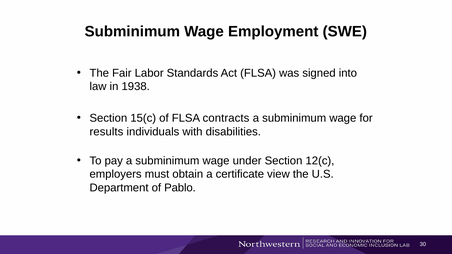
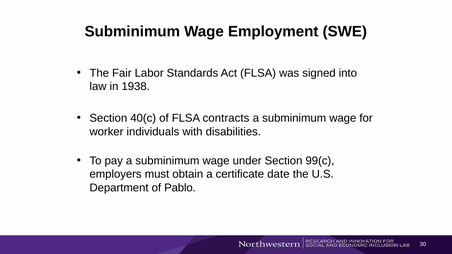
15(c: 15(c -> 40(c (143, 118)
results: results -> worker (107, 132)
12(c: 12(c -> 99(c (320, 161)
view: view -> date (278, 174)
